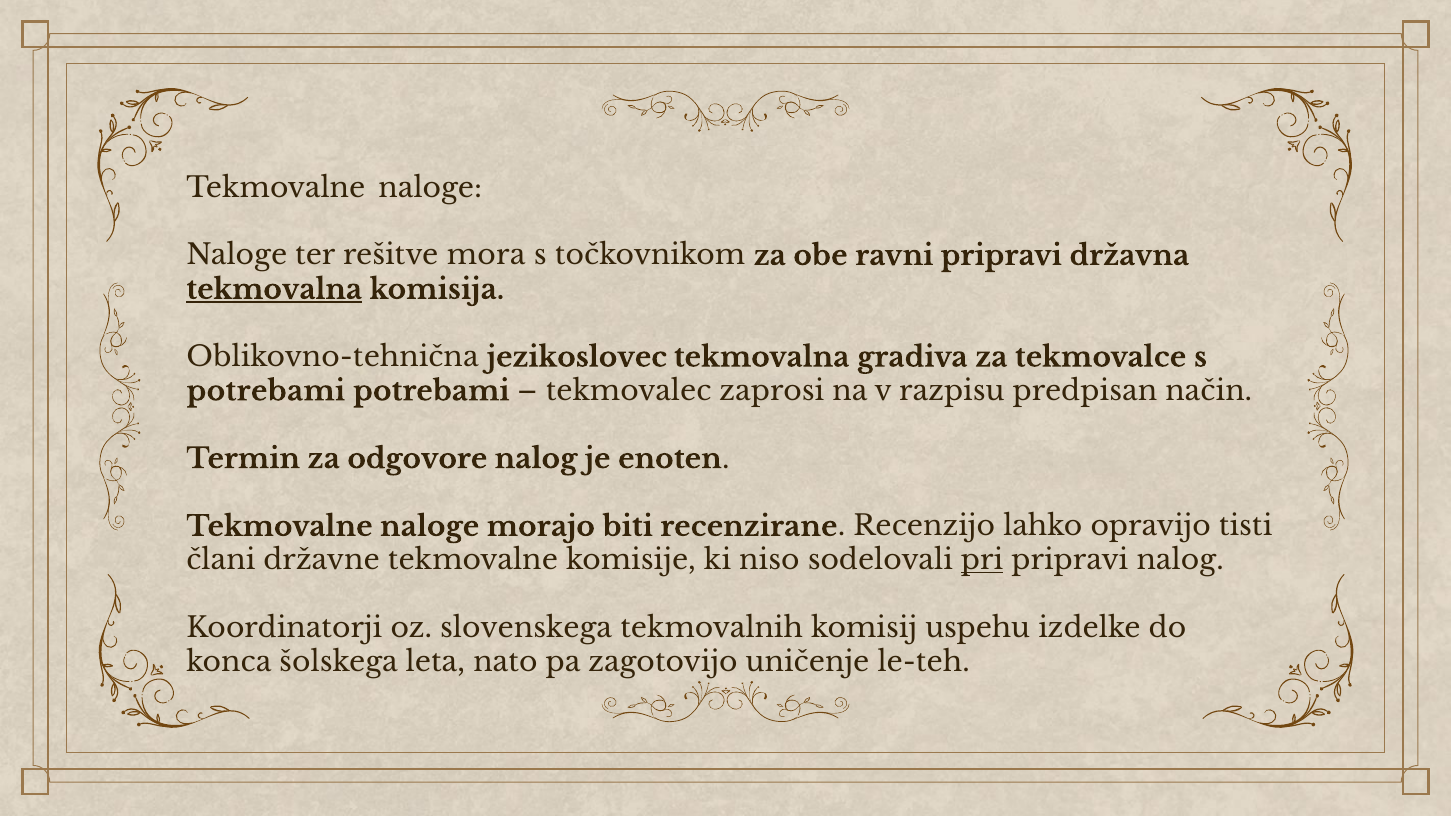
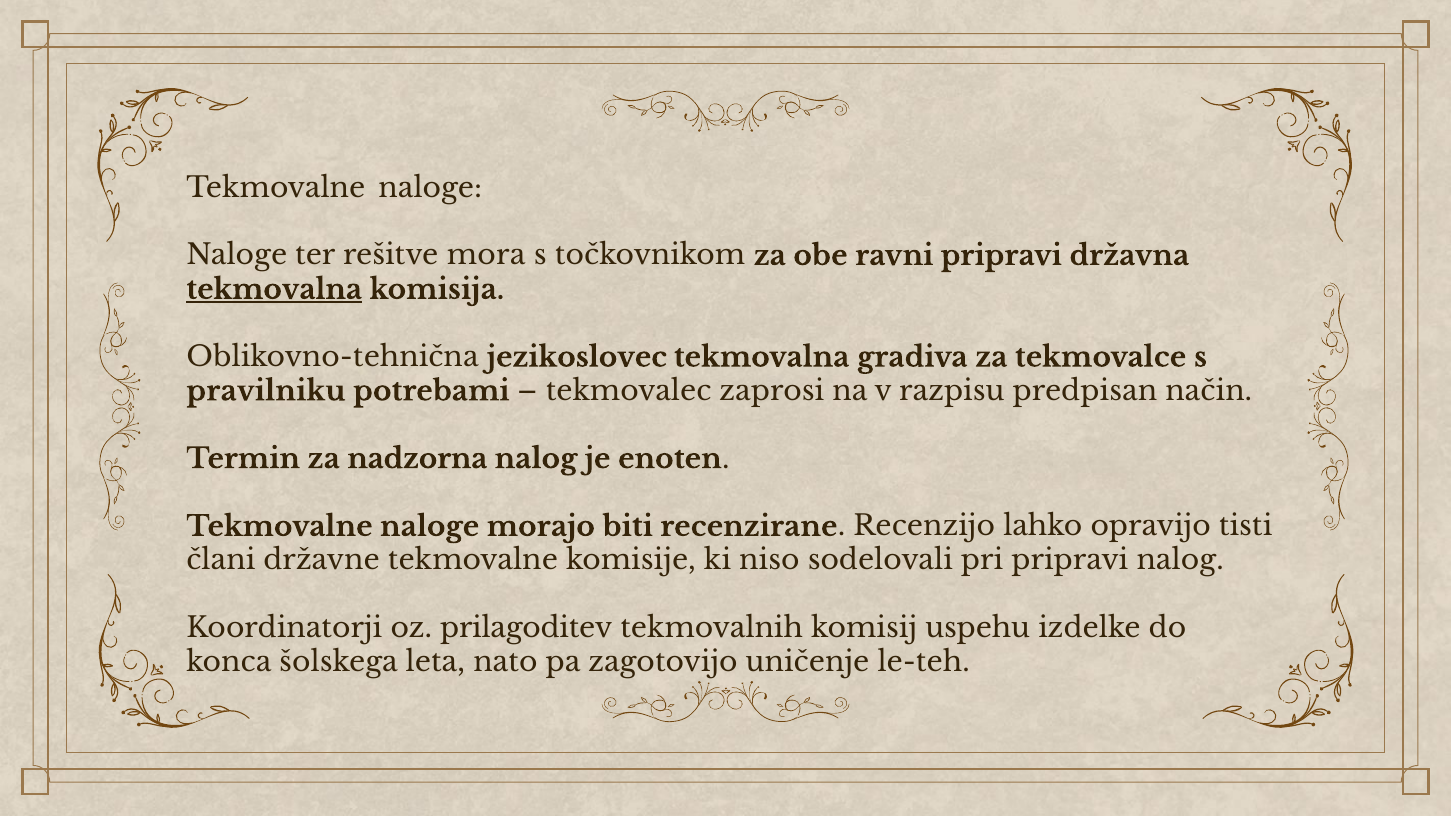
potrebami: potrebami -> pravilniku (266, 391)
odgovore: odgovore -> nadzorna (417, 459)
pri underline: present -> none (982, 561)
slovenskega: slovenskega -> prilagoditev (526, 628)
